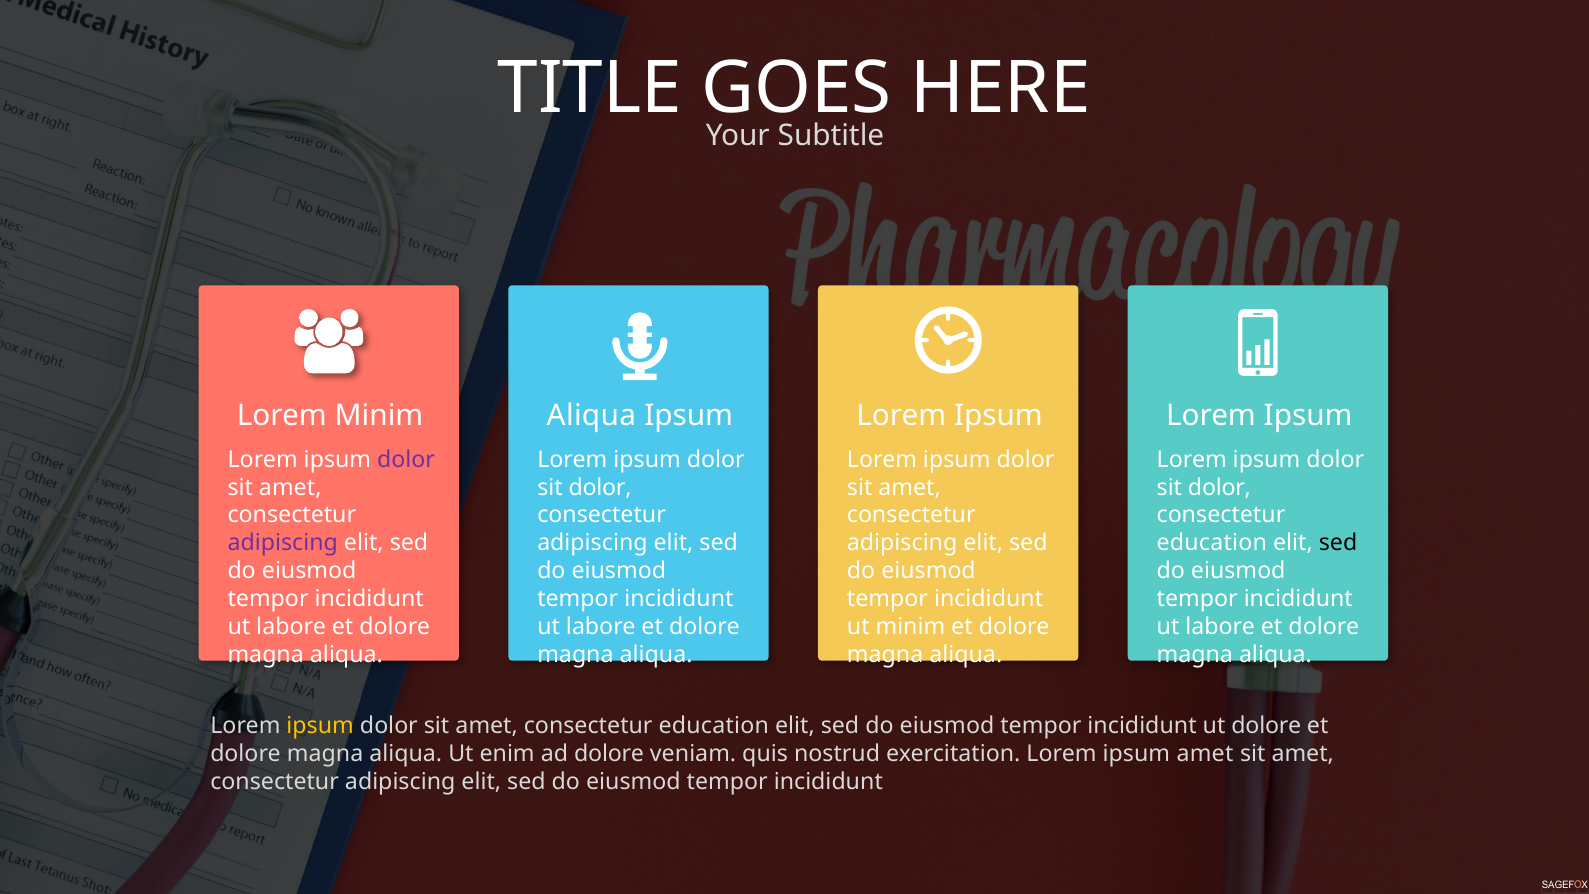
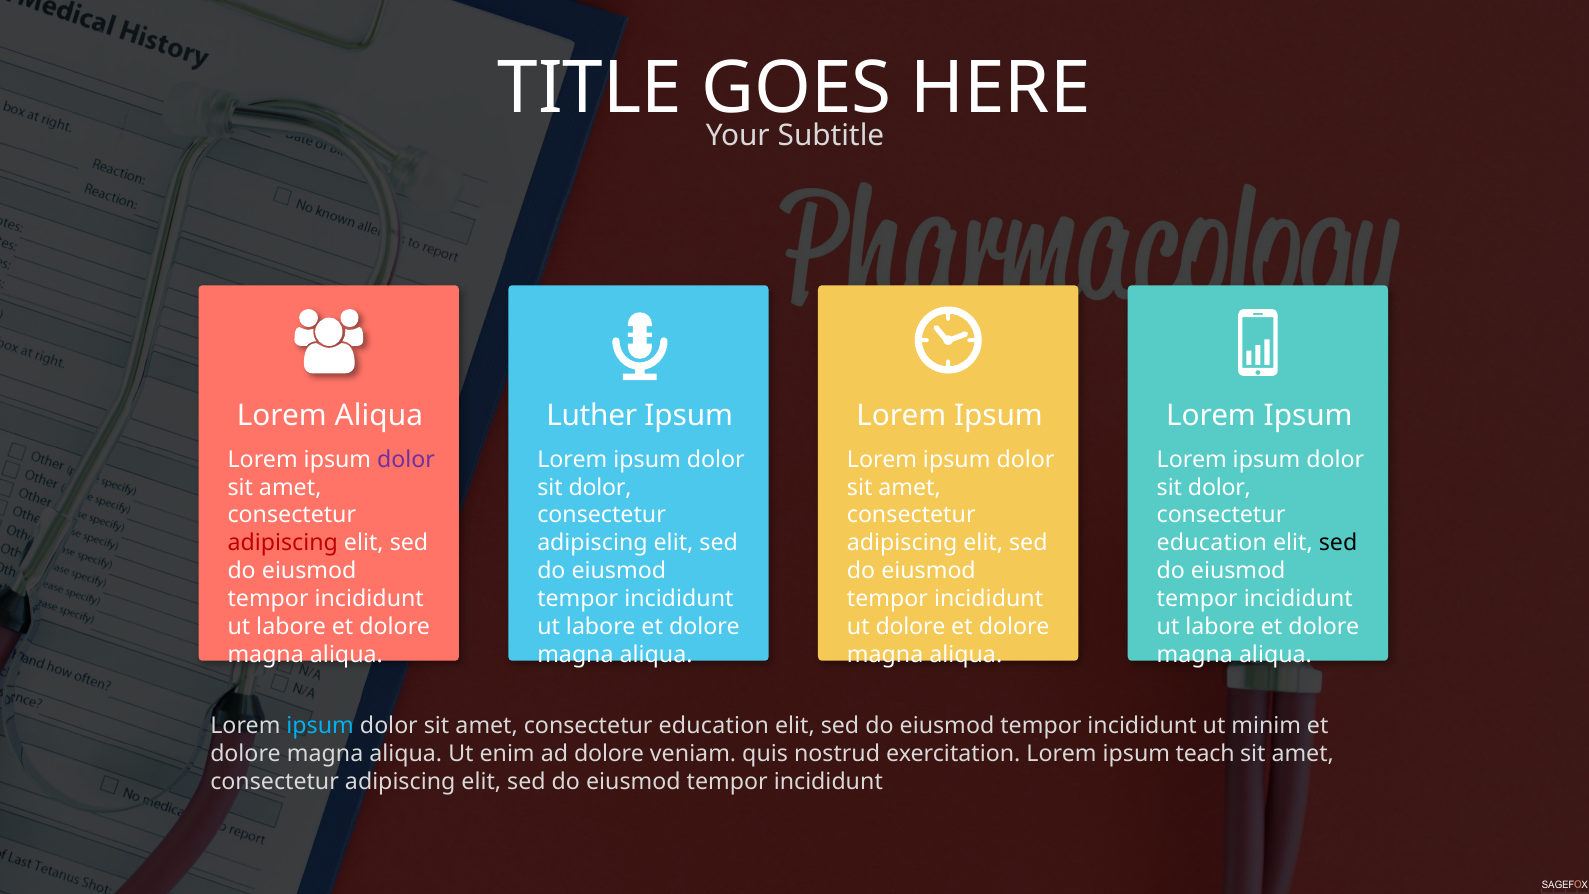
Lorem Minim: Minim -> Aliqua (379, 416)
Aliqua: Aliqua -> Luther (592, 416)
adipiscing colour: purple -> red (283, 543)
ut minim: minim -> dolore (911, 627)
ipsum colour: yellow -> light blue (320, 726)
ut dolore: dolore -> minim (1266, 726)
ipsum amet: amet -> teach (1205, 753)
